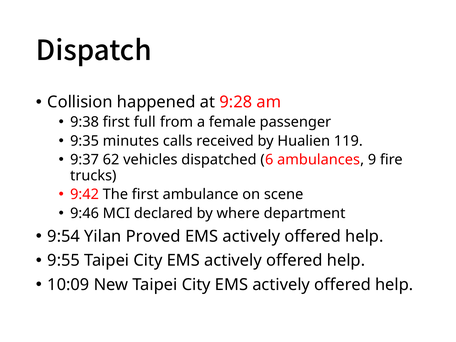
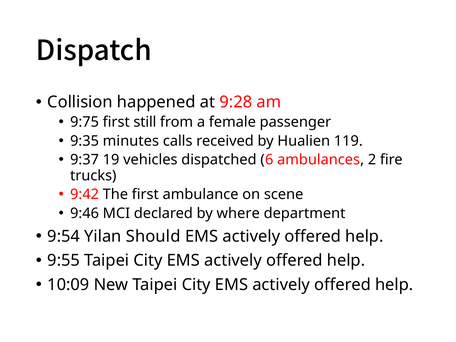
9:38: 9:38 -> 9:75 (85, 122)
full: full -> still (145, 122)
62: 62 -> 19 (111, 160)
9: 9 -> 2 (372, 160)
Proved: Proved -> Should (153, 236)
